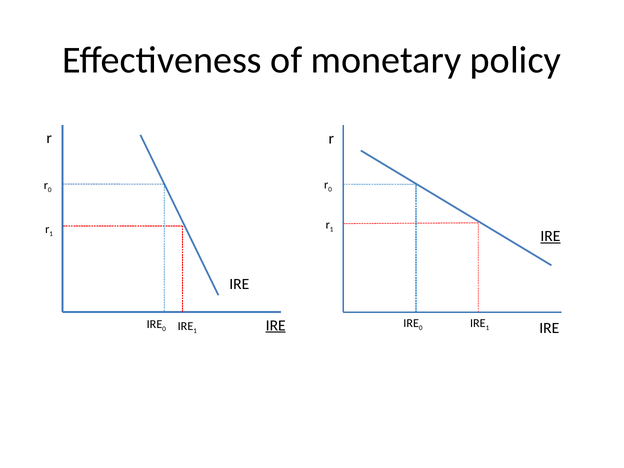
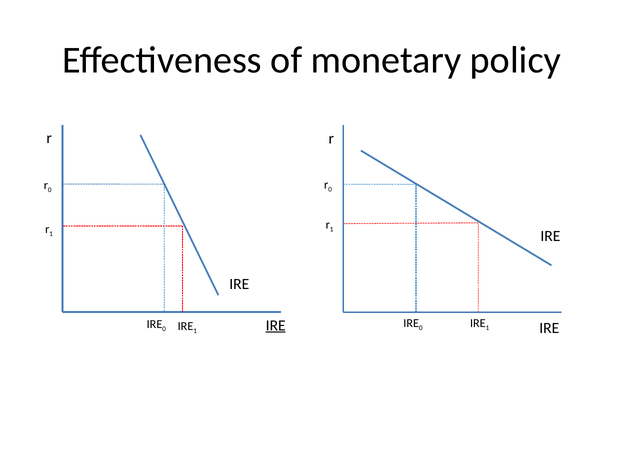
IRE underline: present -> none (550, 236)
